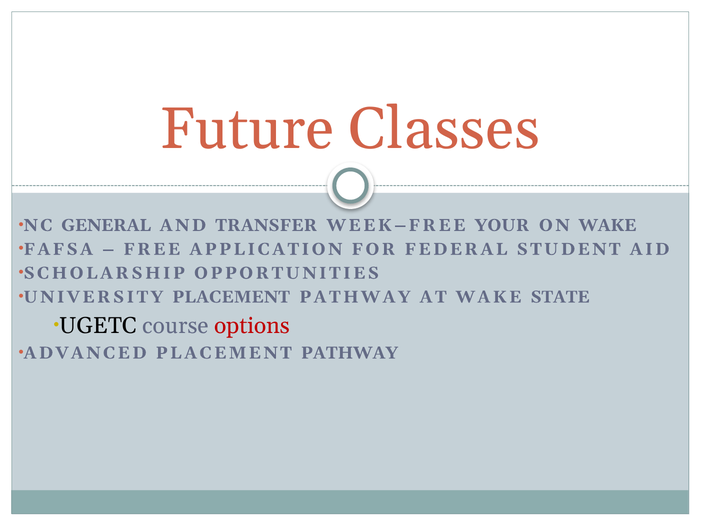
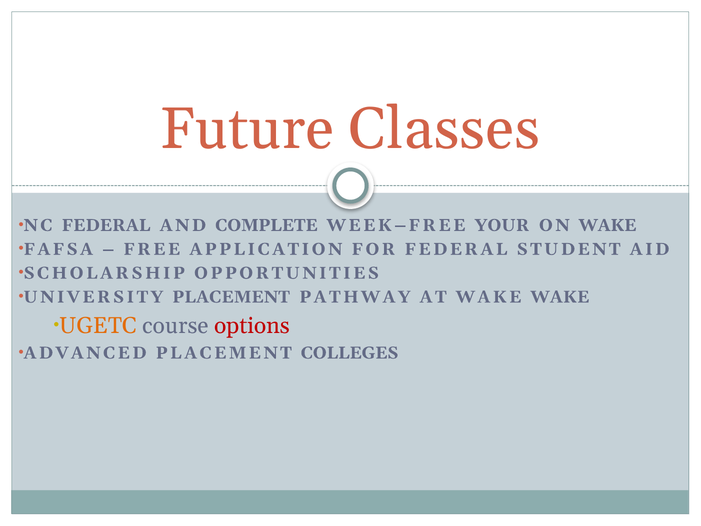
NC GENERAL: GENERAL -> FEDERAL (106, 225)
TRANSFER: TRANSFER -> COMPLETE (266, 225)
WAKE STATE: STATE -> WAKE (560, 297)
UGETC colour: black -> orange (98, 326)
ADVANCED PLACEMENT PATHWAY: PATHWAY -> COLLEGES (350, 353)
